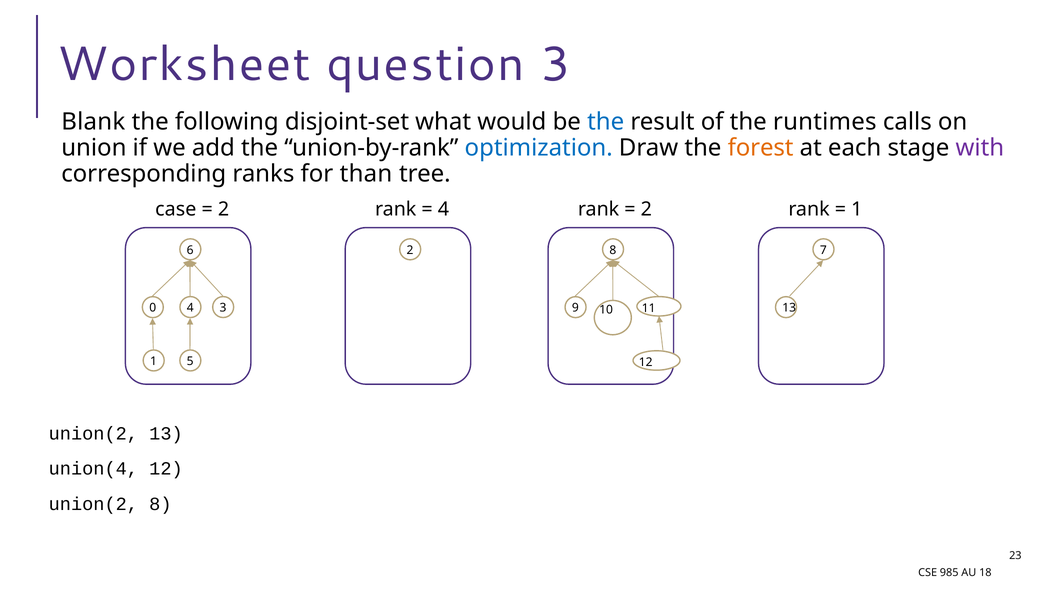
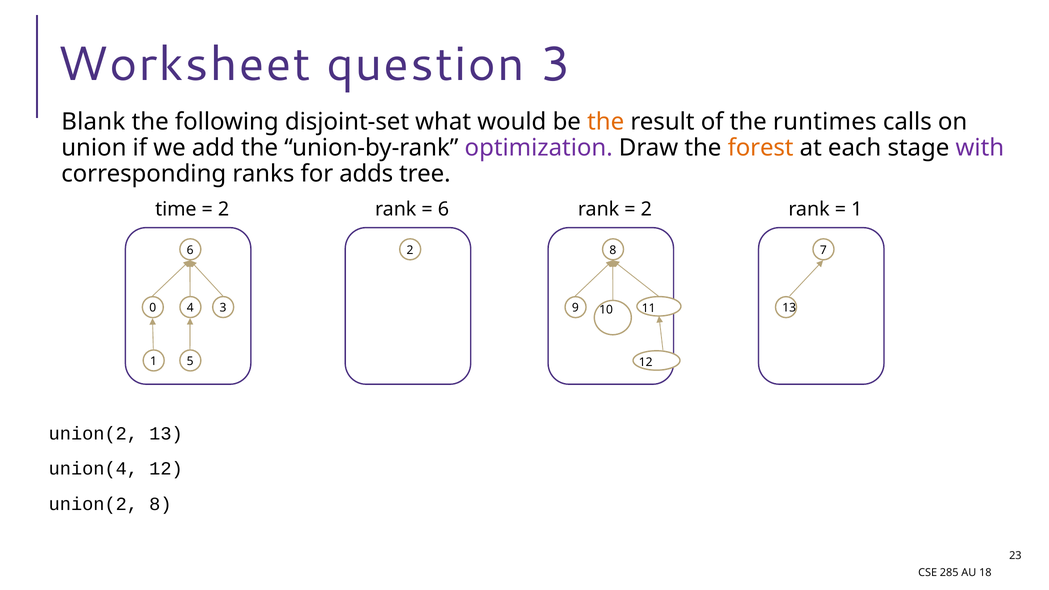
the colour: blue -> orange (606, 122)
optimization colour: blue -> purple (539, 148)
than: than -> adds (366, 174)
case: case -> time (176, 209)
4: 4 -> 6 (443, 209)
985: 985 -> 285 (949, 573)
